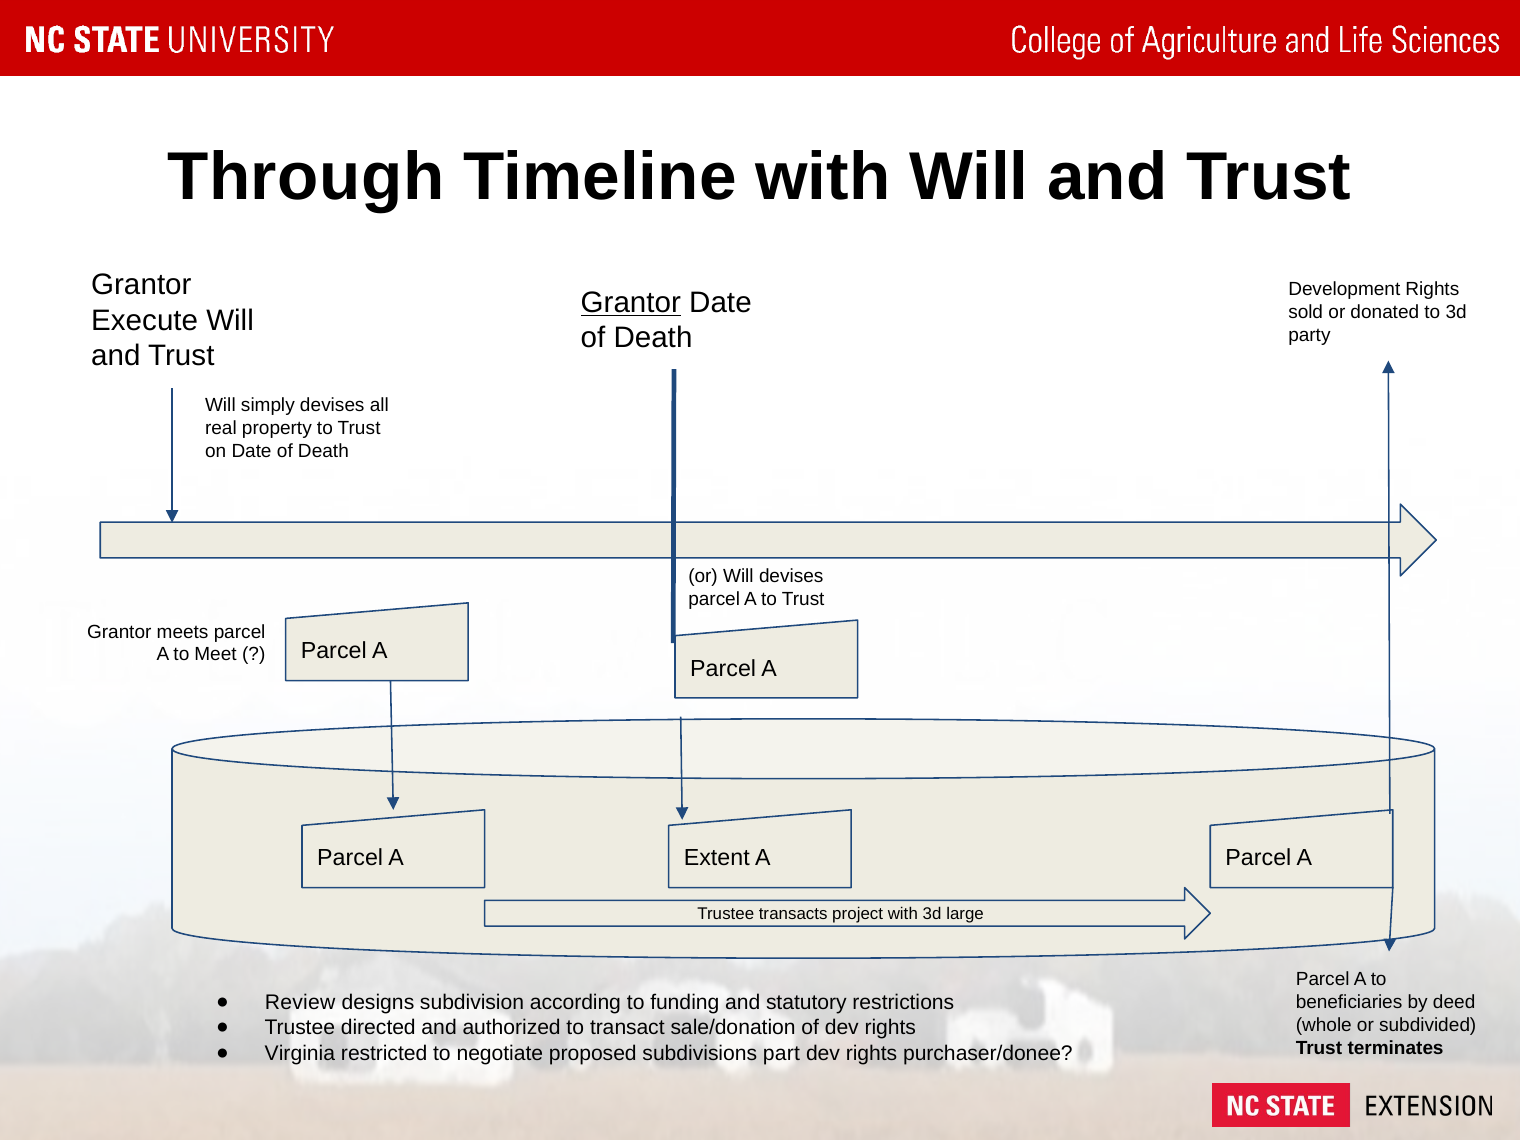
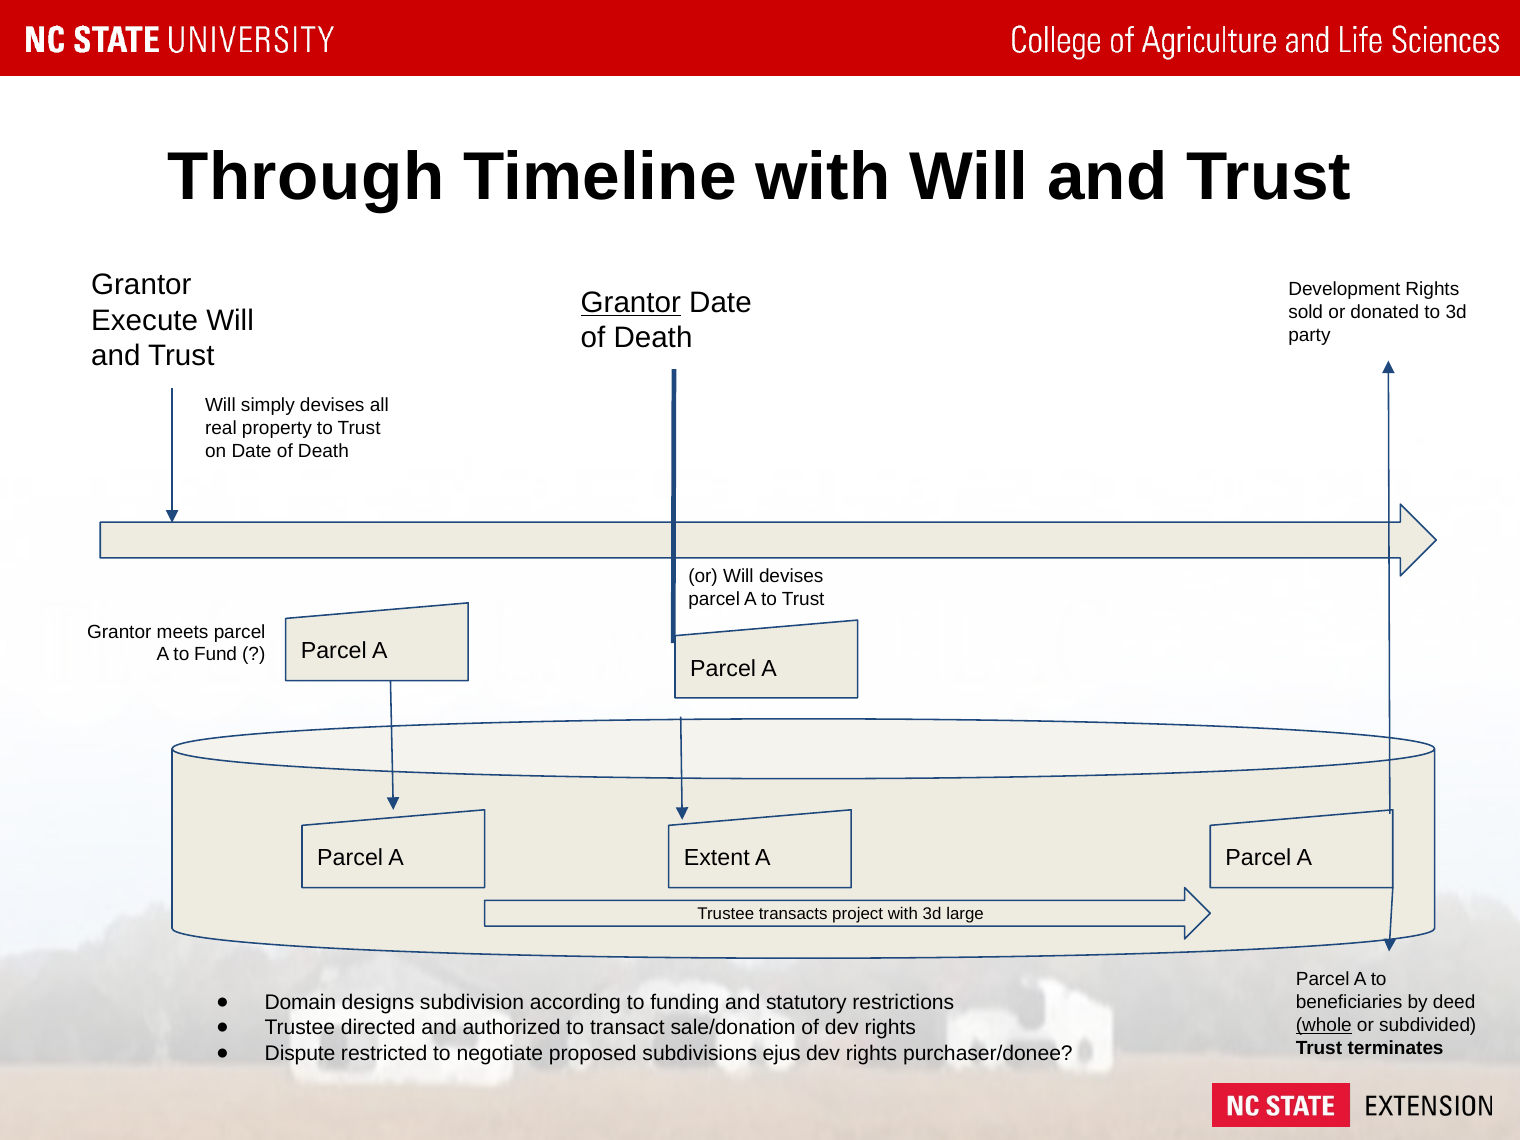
Meet: Meet -> Fund (216, 655)
Review: Review -> Domain (300, 1003)
whole underline: none -> present (1324, 1025)
Virginia: Virginia -> Dispute (300, 1053)
part: part -> ejus (782, 1053)
